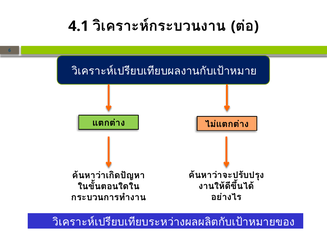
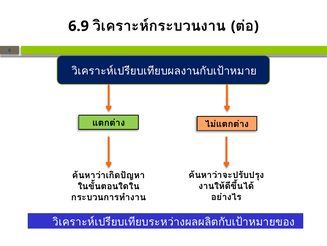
4.1: 4.1 -> 6.9 (79, 26)
